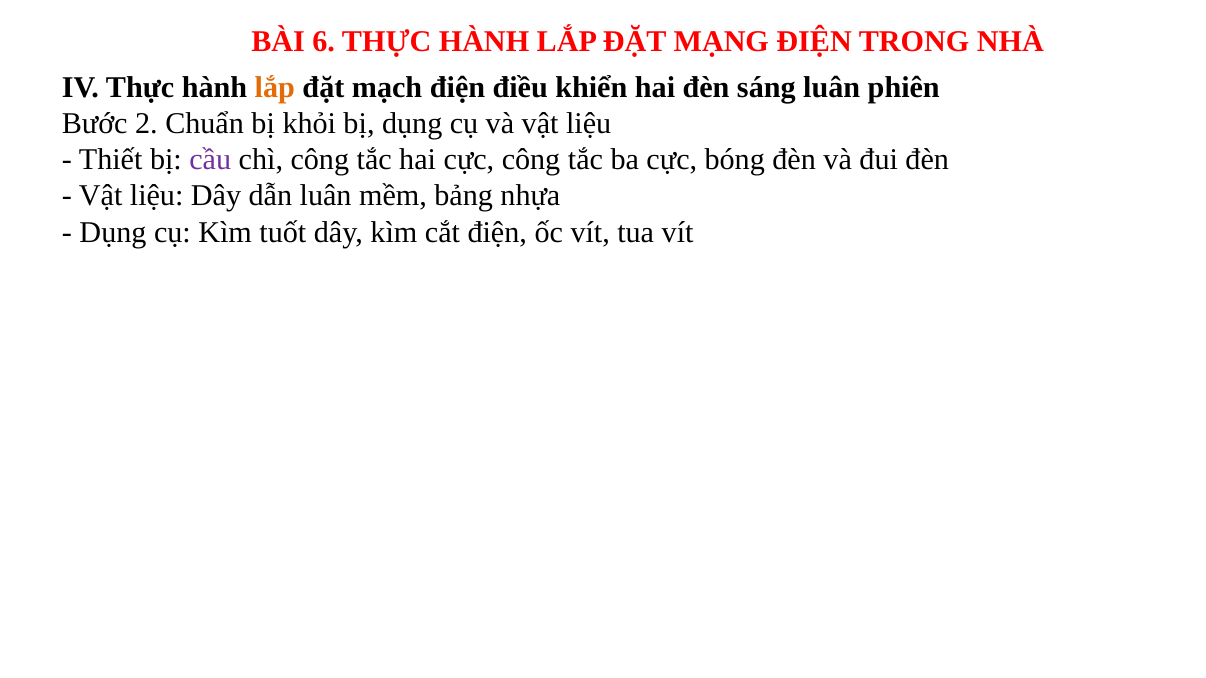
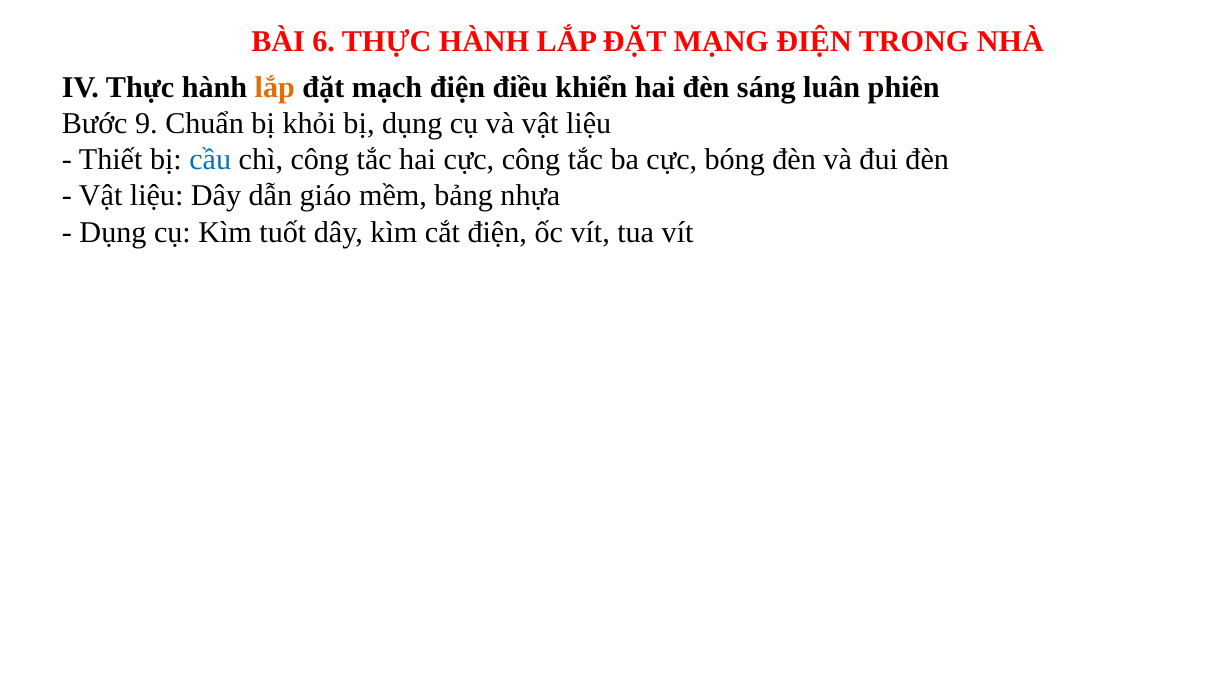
2: 2 -> 9 (146, 124)
cầu colour: purple -> blue (210, 160)
dẫn luân: luân -> giáo (326, 196)
